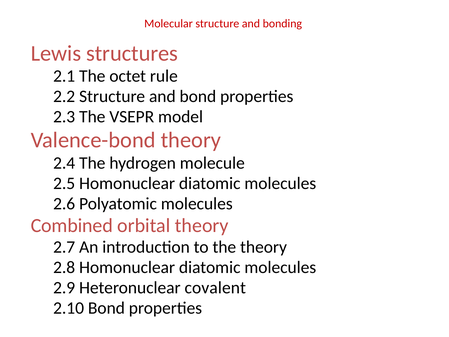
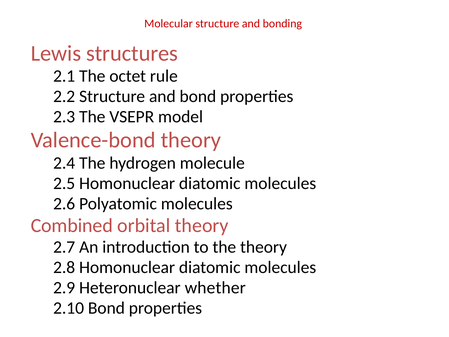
covalent: covalent -> whether (215, 288)
